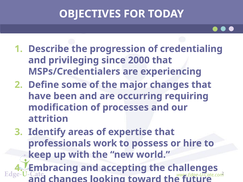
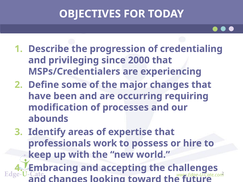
attrition: attrition -> abounds (48, 119)
